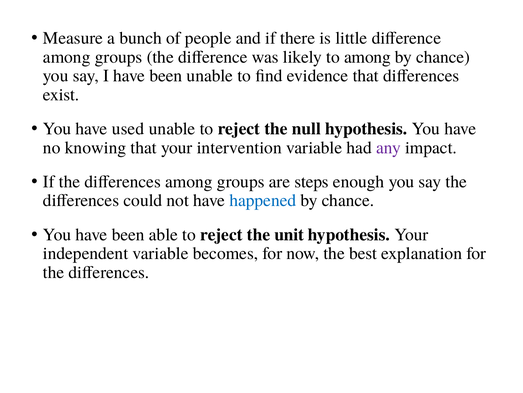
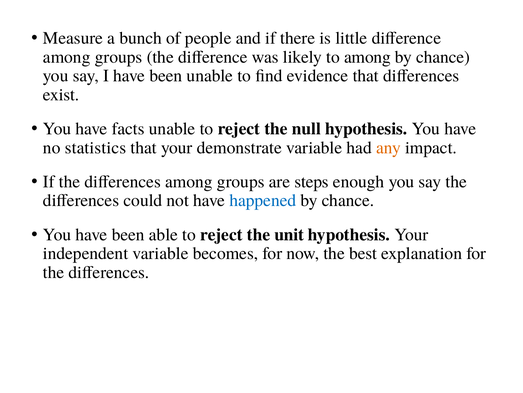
used: used -> facts (128, 129)
knowing: knowing -> statistics (95, 147)
intervention: intervention -> demonstrate (239, 147)
any colour: purple -> orange (389, 147)
